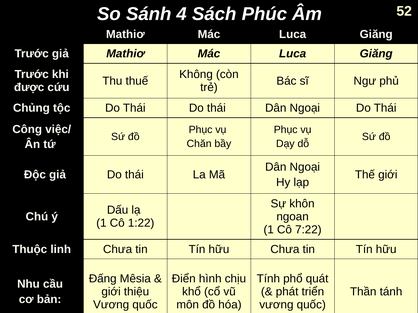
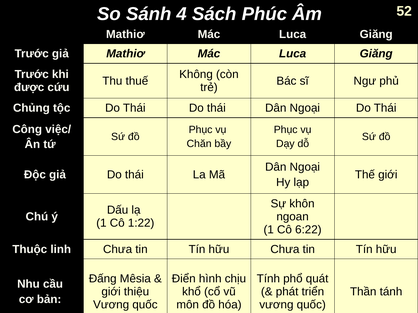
7:22: 7:22 -> 6:22 (308, 230)
